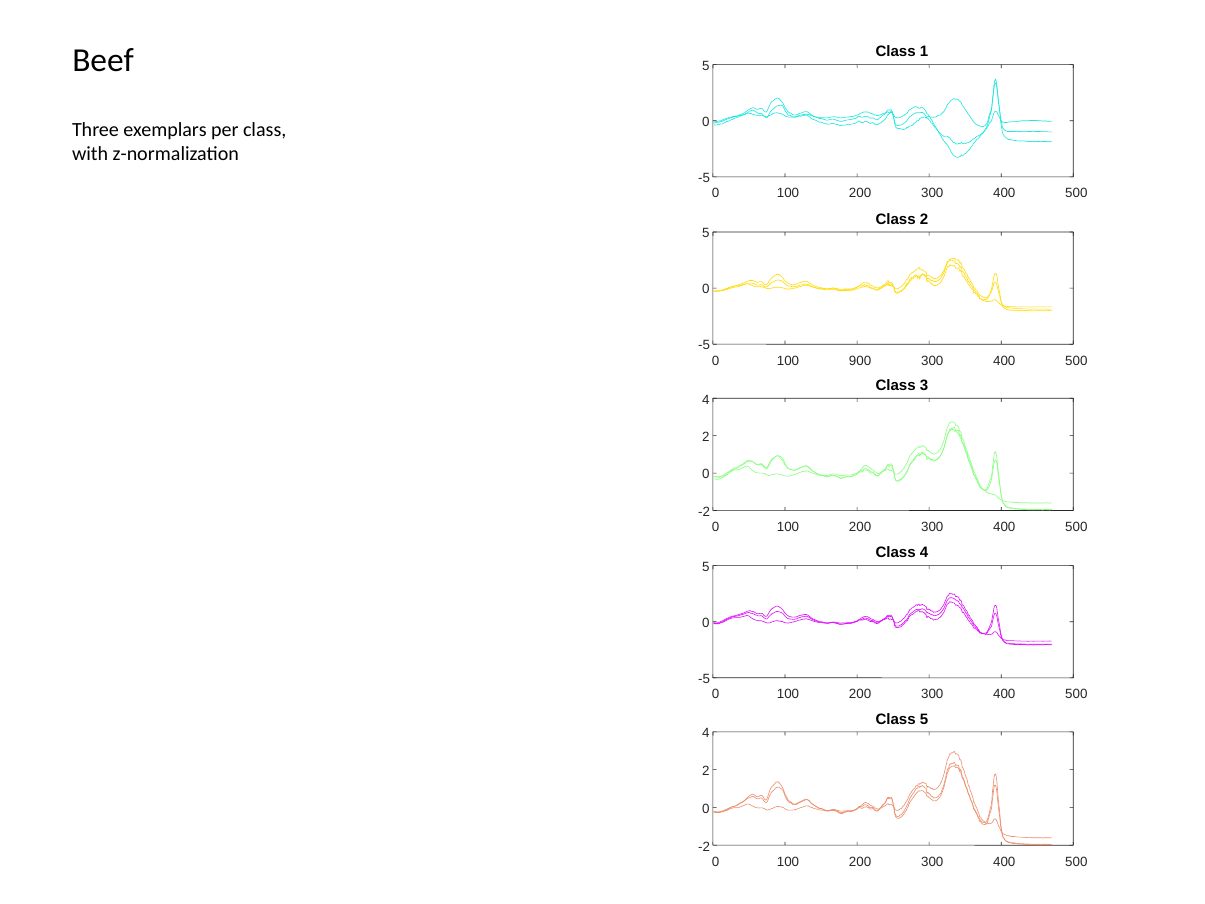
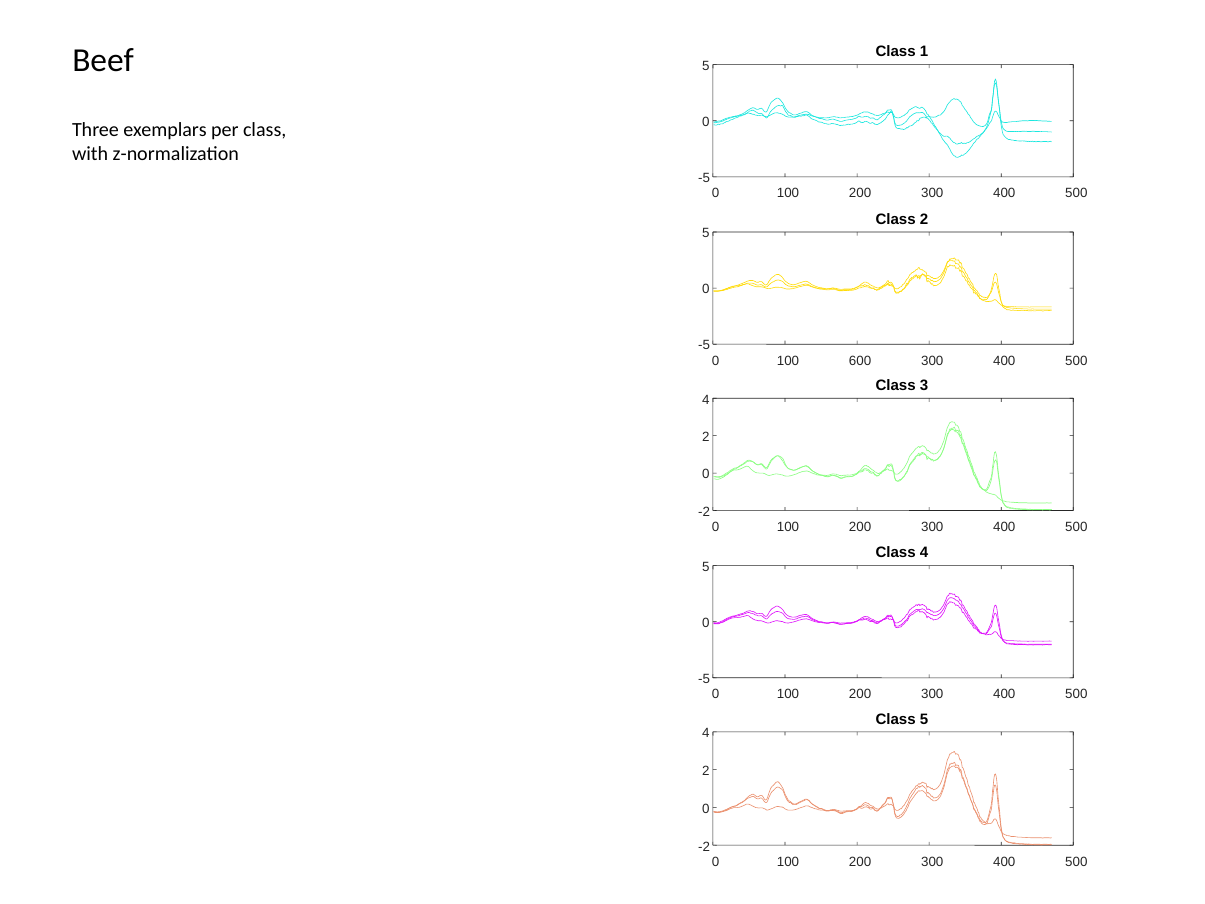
900: 900 -> 600 (860, 361)
